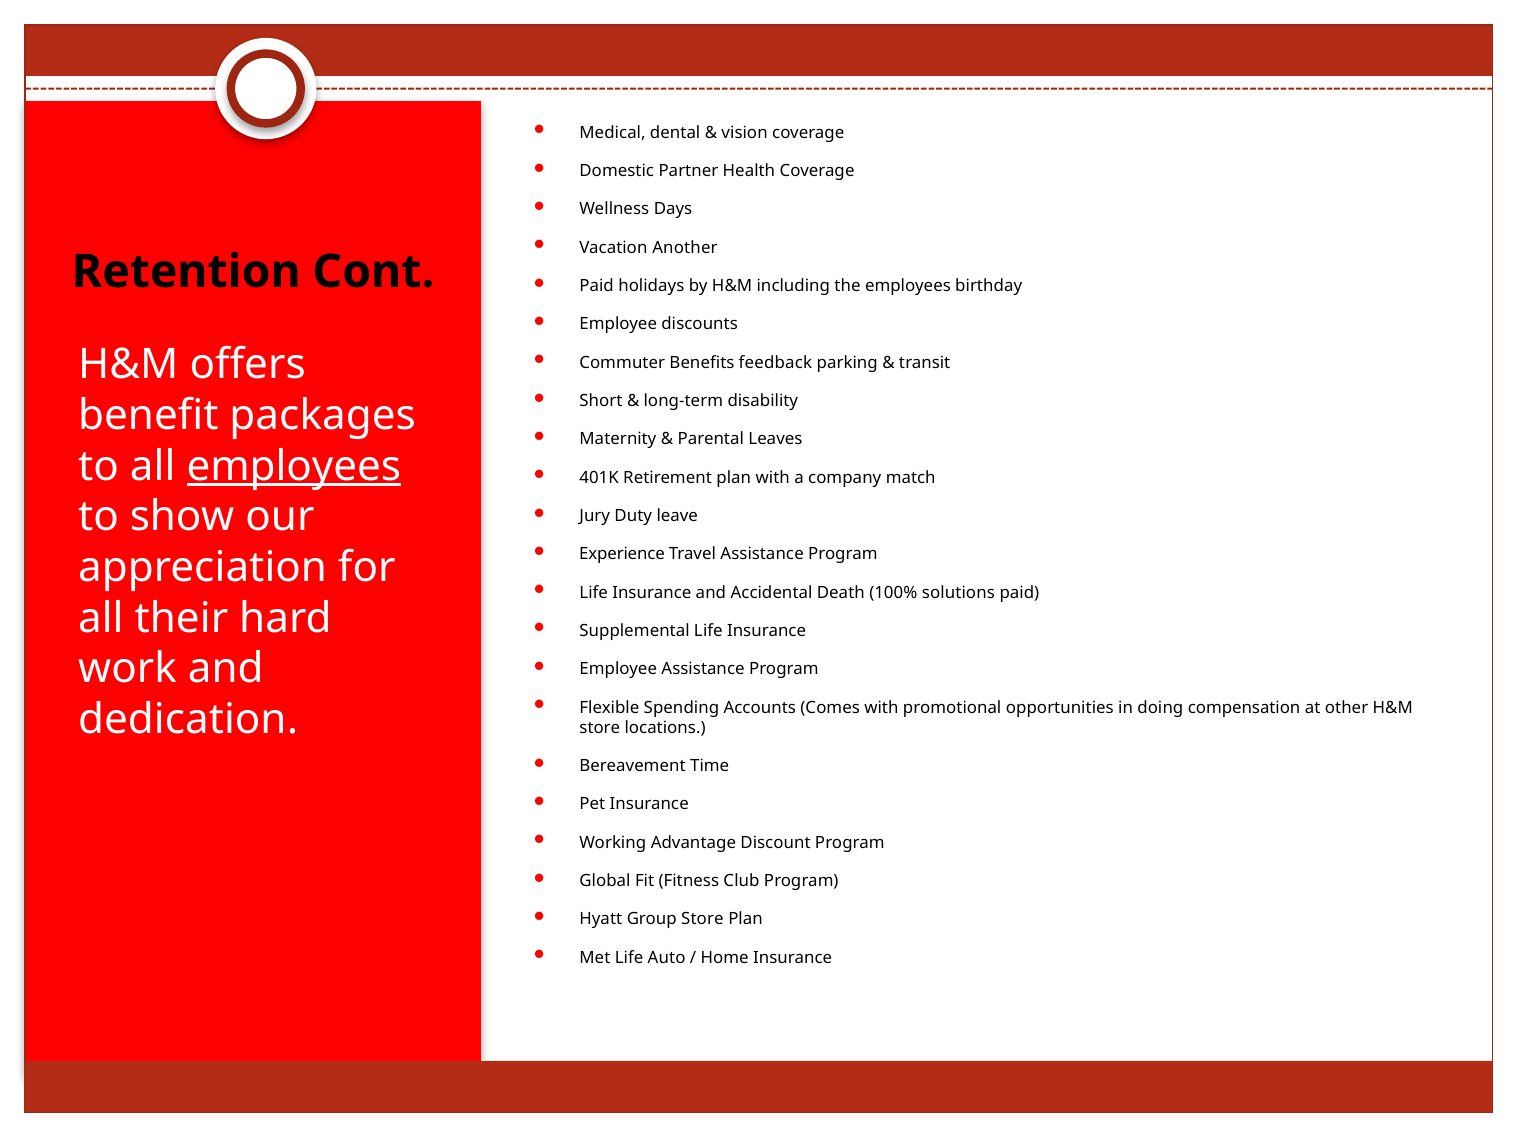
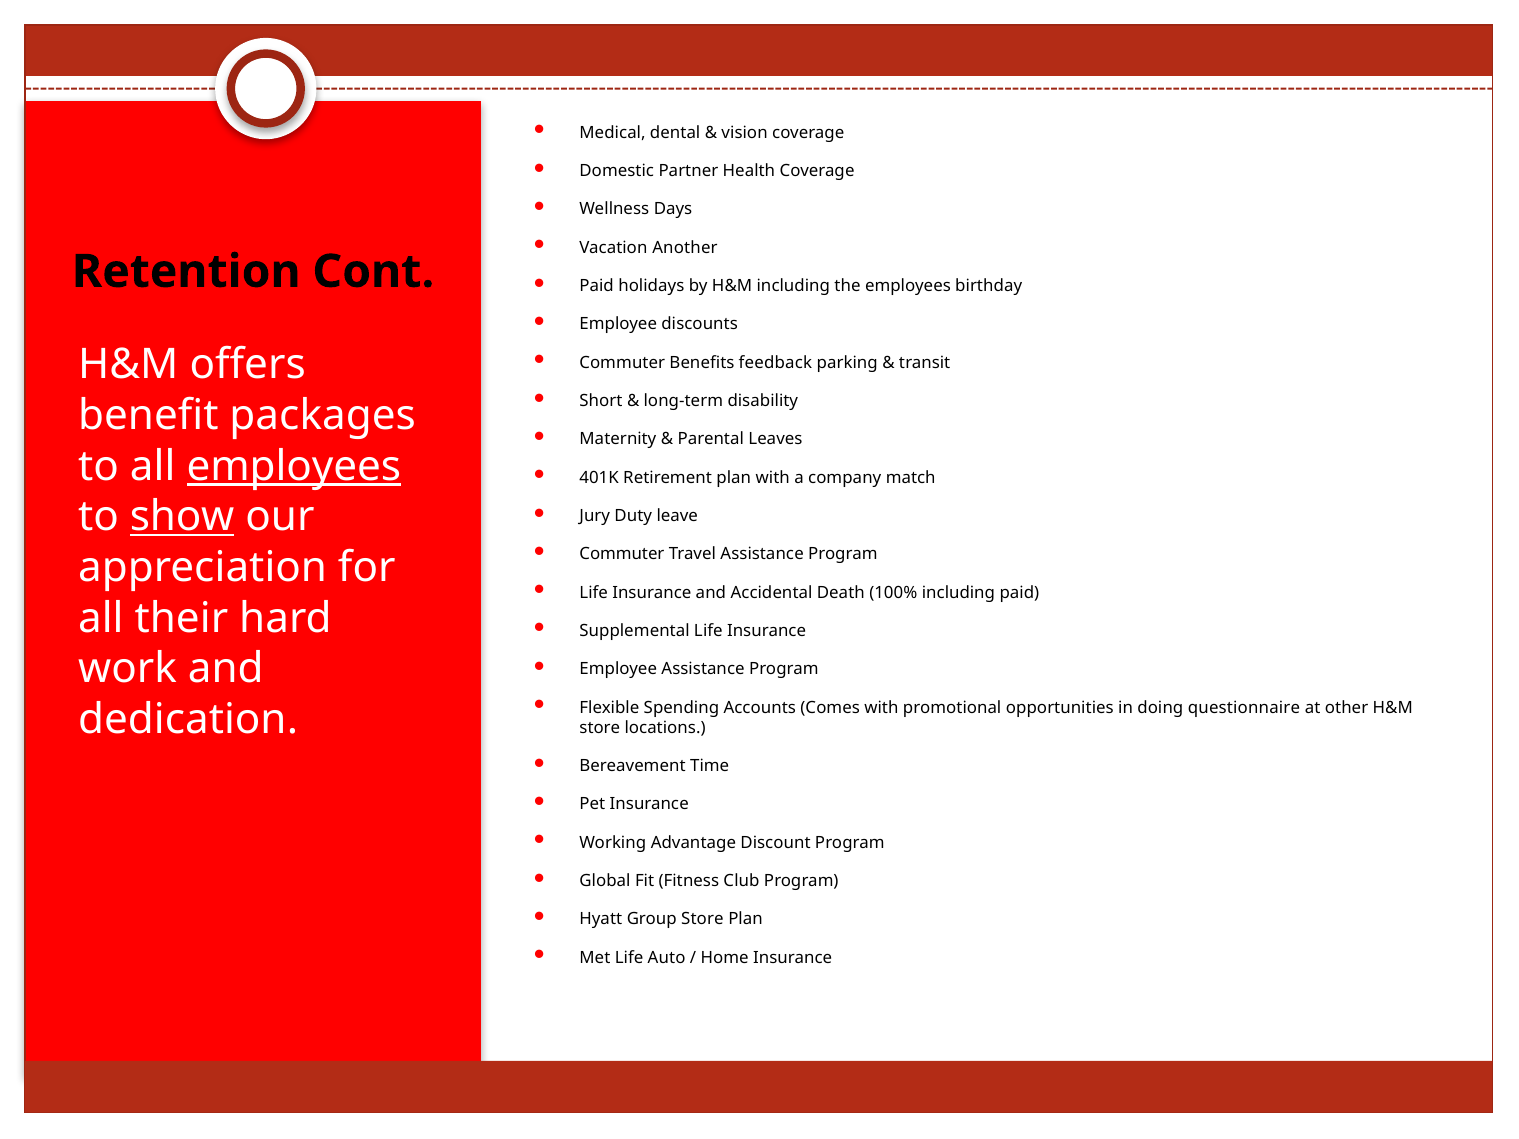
show underline: none -> present (182, 517)
Experience: Experience -> Commuter (622, 554)
100% solutions: solutions -> including (958, 593)
compensation: compensation -> questionnaire (1244, 708)
